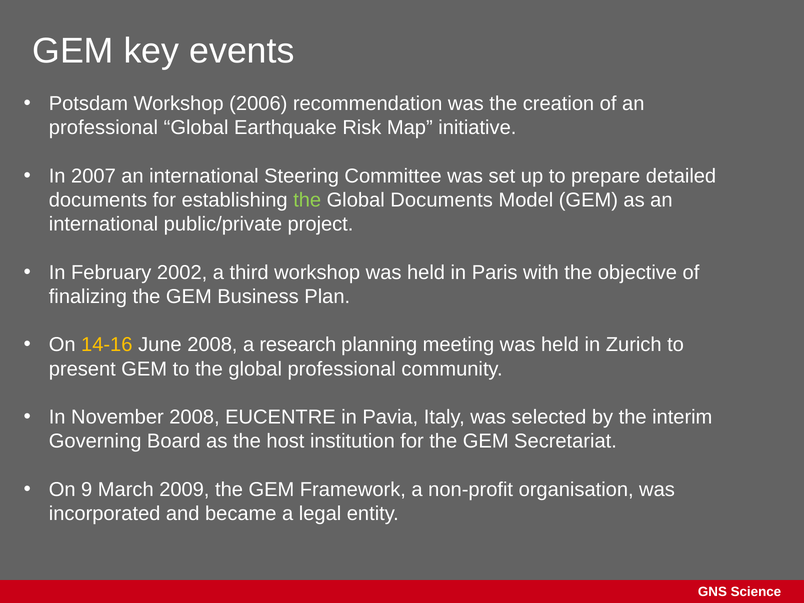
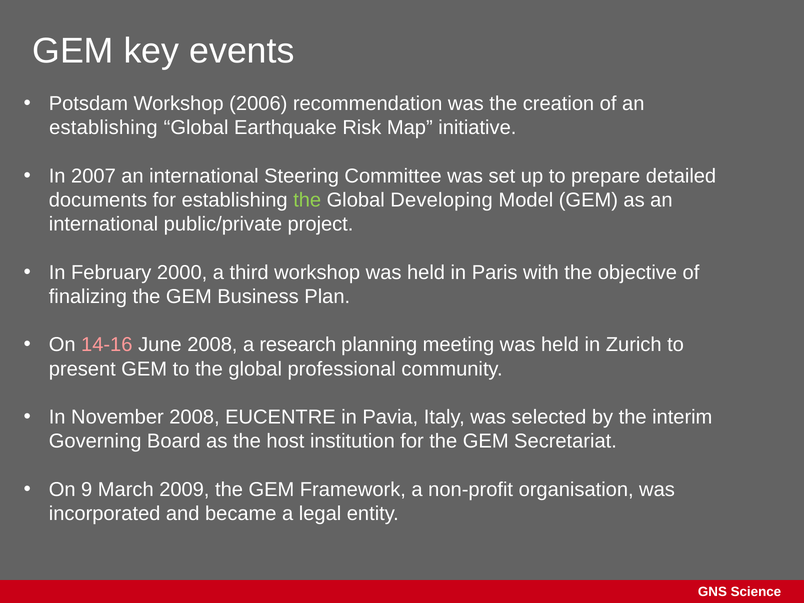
professional: professional -> establishing (103, 128)
Global Documents: Documents -> Developing (442, 200)
2002: 2002 -> 2000 (182, 272)
14-16 colour: yellow -> pink (107, 345)
